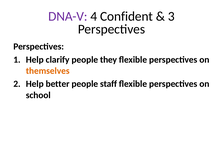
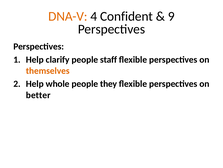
DNA-V colour: purple -> orange (68, 16)
3: 3 -> 9 (171, 16)
they: they -> staff (109, 59)
better: better -> whole (58, 84)
staff: staff -> they (109, 84)
school: school -> better (38, 95)
